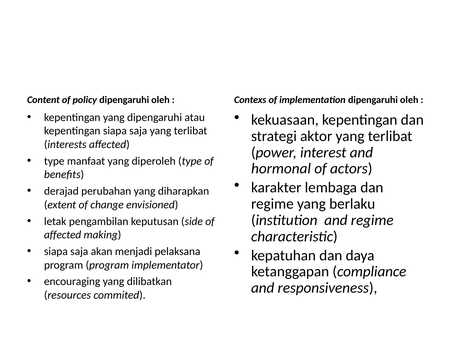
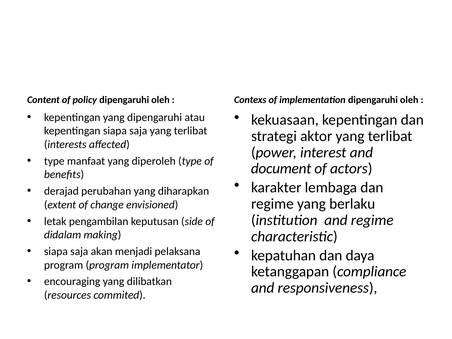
hormonal: hormonal -> document (281, 169)
affected: affected -> didalam (63, 235)
